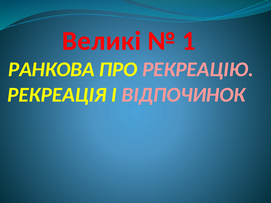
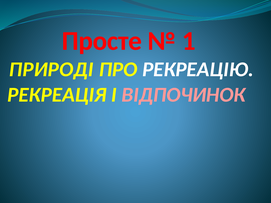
Великі: Великі -> Просте (102, 41)
РАНКОВА: РАНКОВА -> ПРИРОДІ (51, 69)
РЕКРЕАЦІЮ colour: pink -> white (198, 69)
